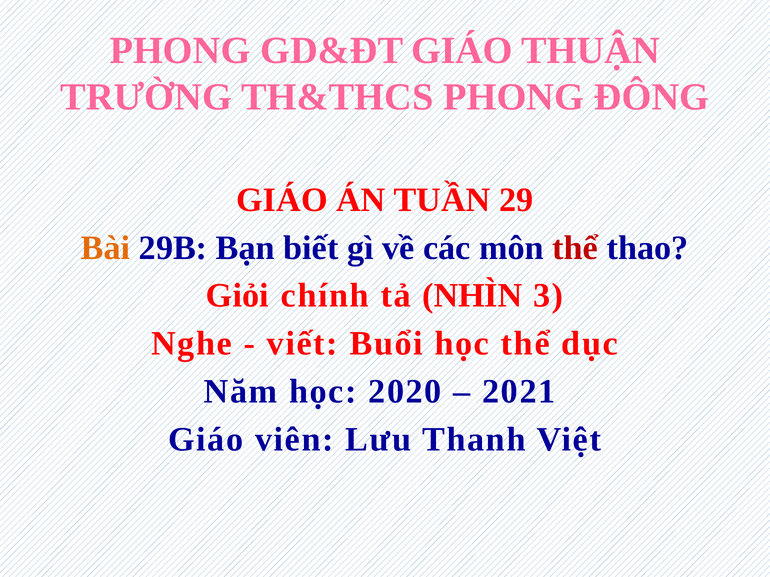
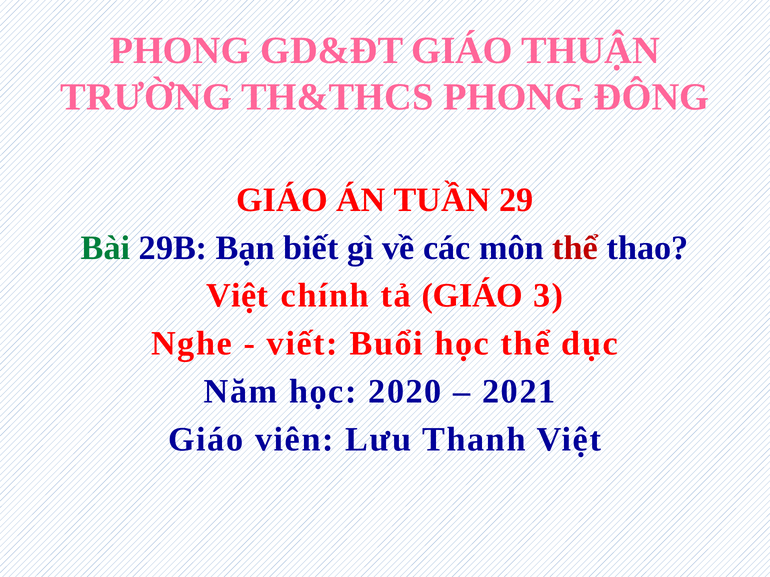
Bài colour: orange -> green (106, 248)
Giỏi: Giỏi -> Việt (237, 296)
tả NHÌN: NHÌN -> GIÁO (472, 296)
